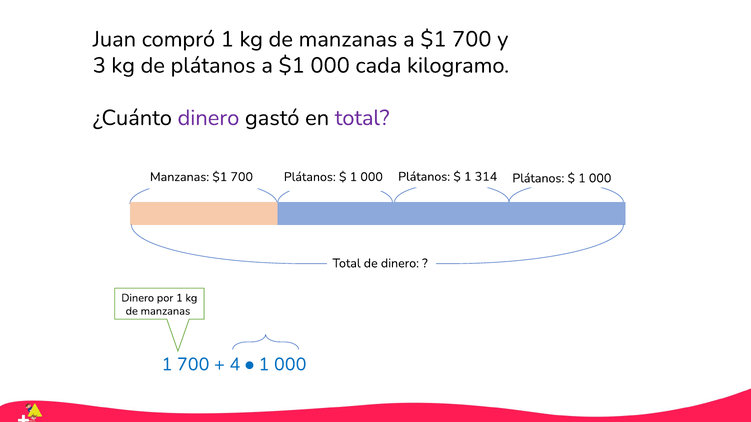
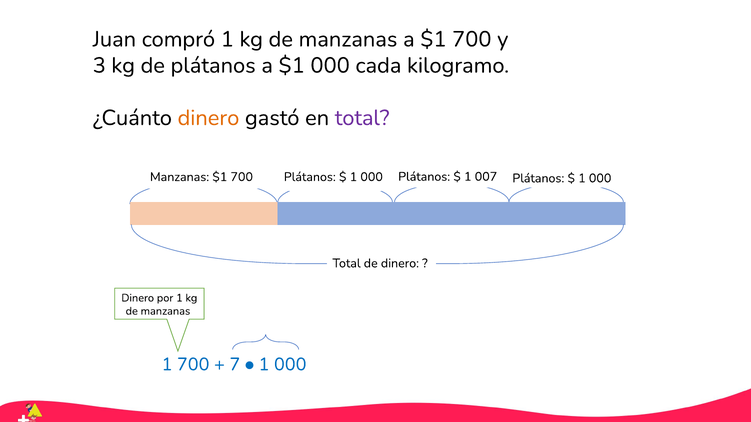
dinero colour: purple -> orange (208, 118)
314: 314 -> 007 (486, 177)
4: 4 -> 7 (235, 365)
